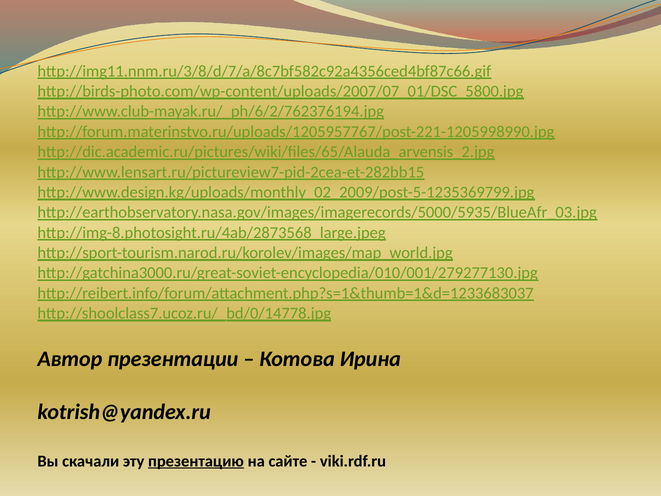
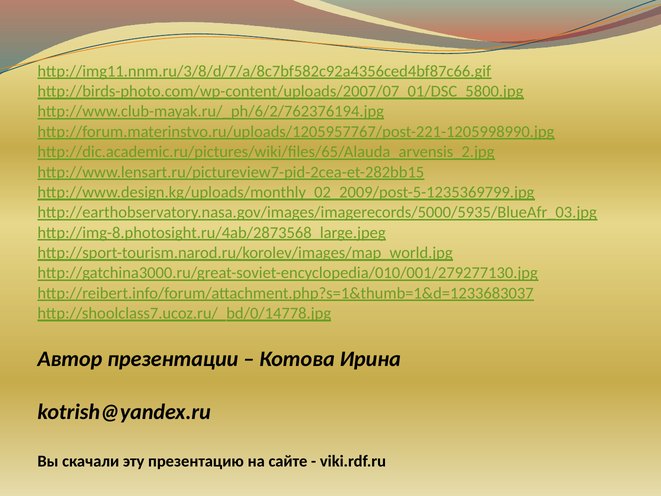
презентацию underline: present -> none (196, 461)
